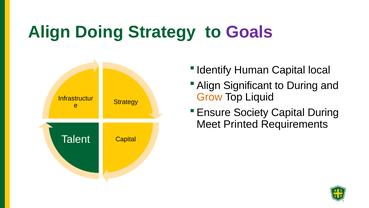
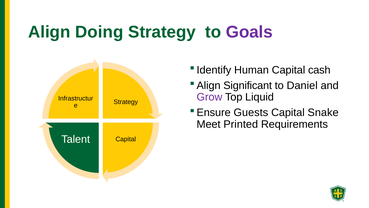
local: local -> cash (319, 70)
to During: During -> Daniel (302, 85)
Grow colour: orange -> purple (209, 97)
Society: Society -> Guests (251, 112)
Capital During: During -> Snake (323, 112)
